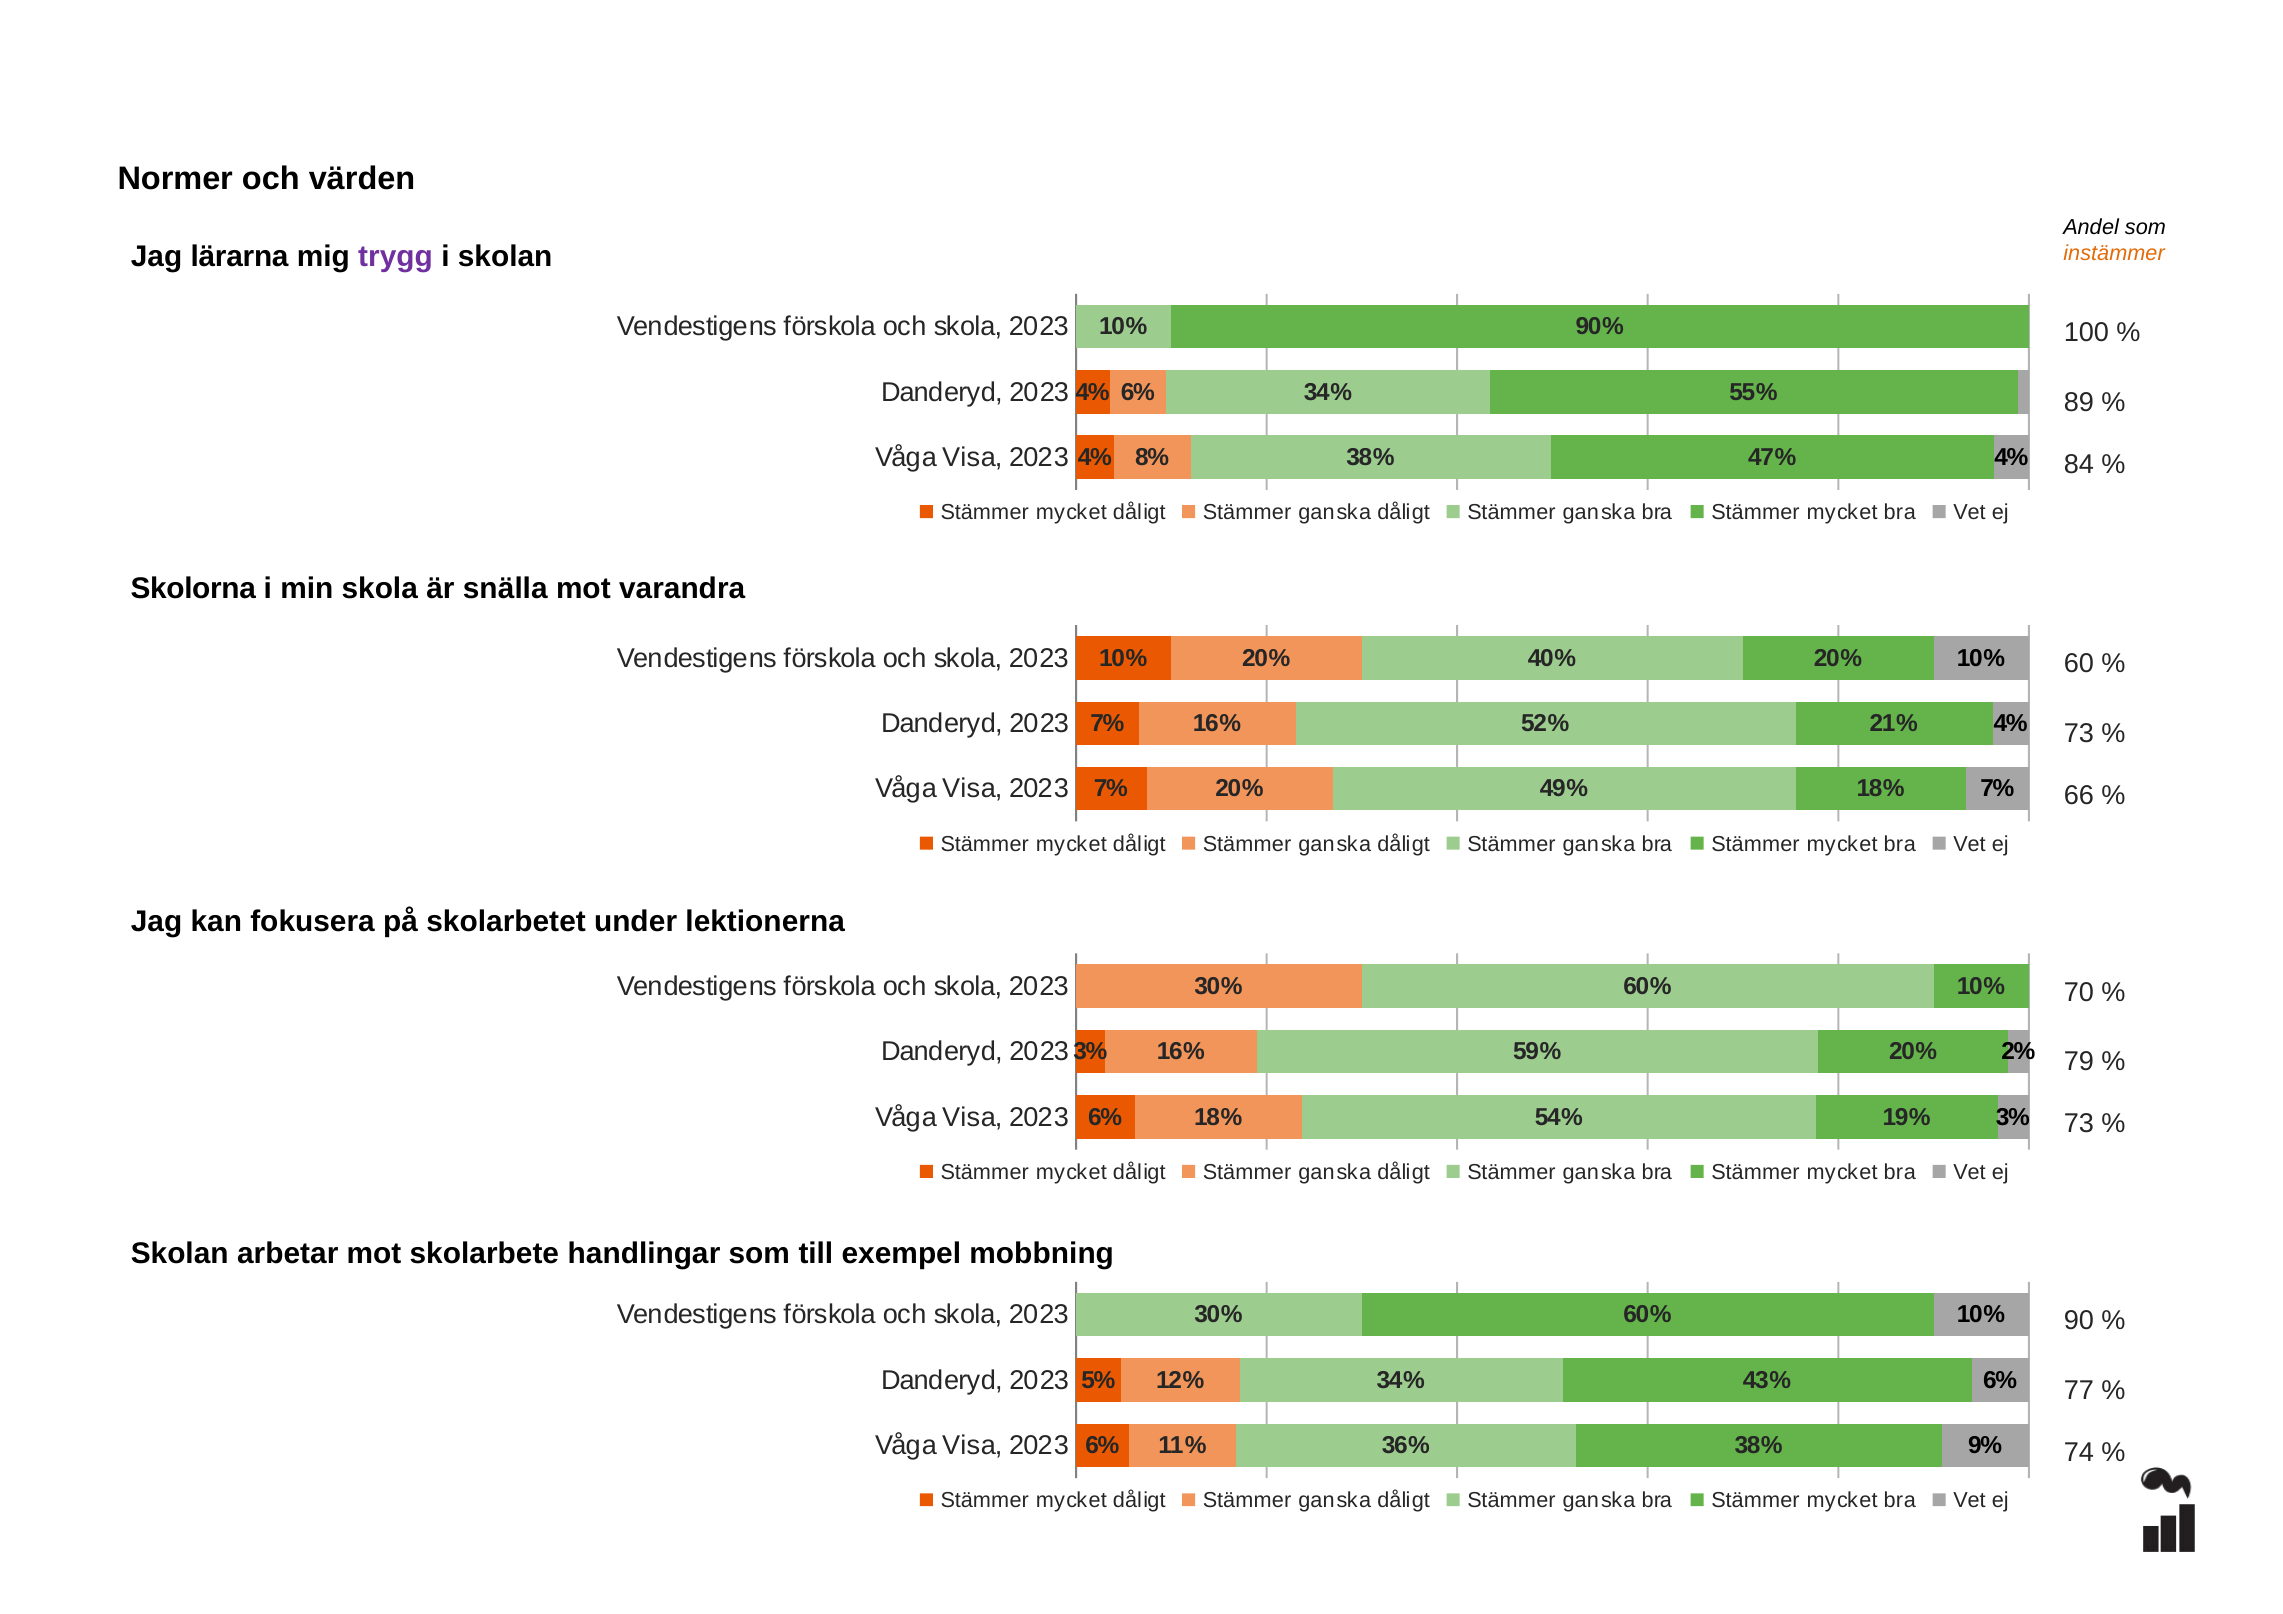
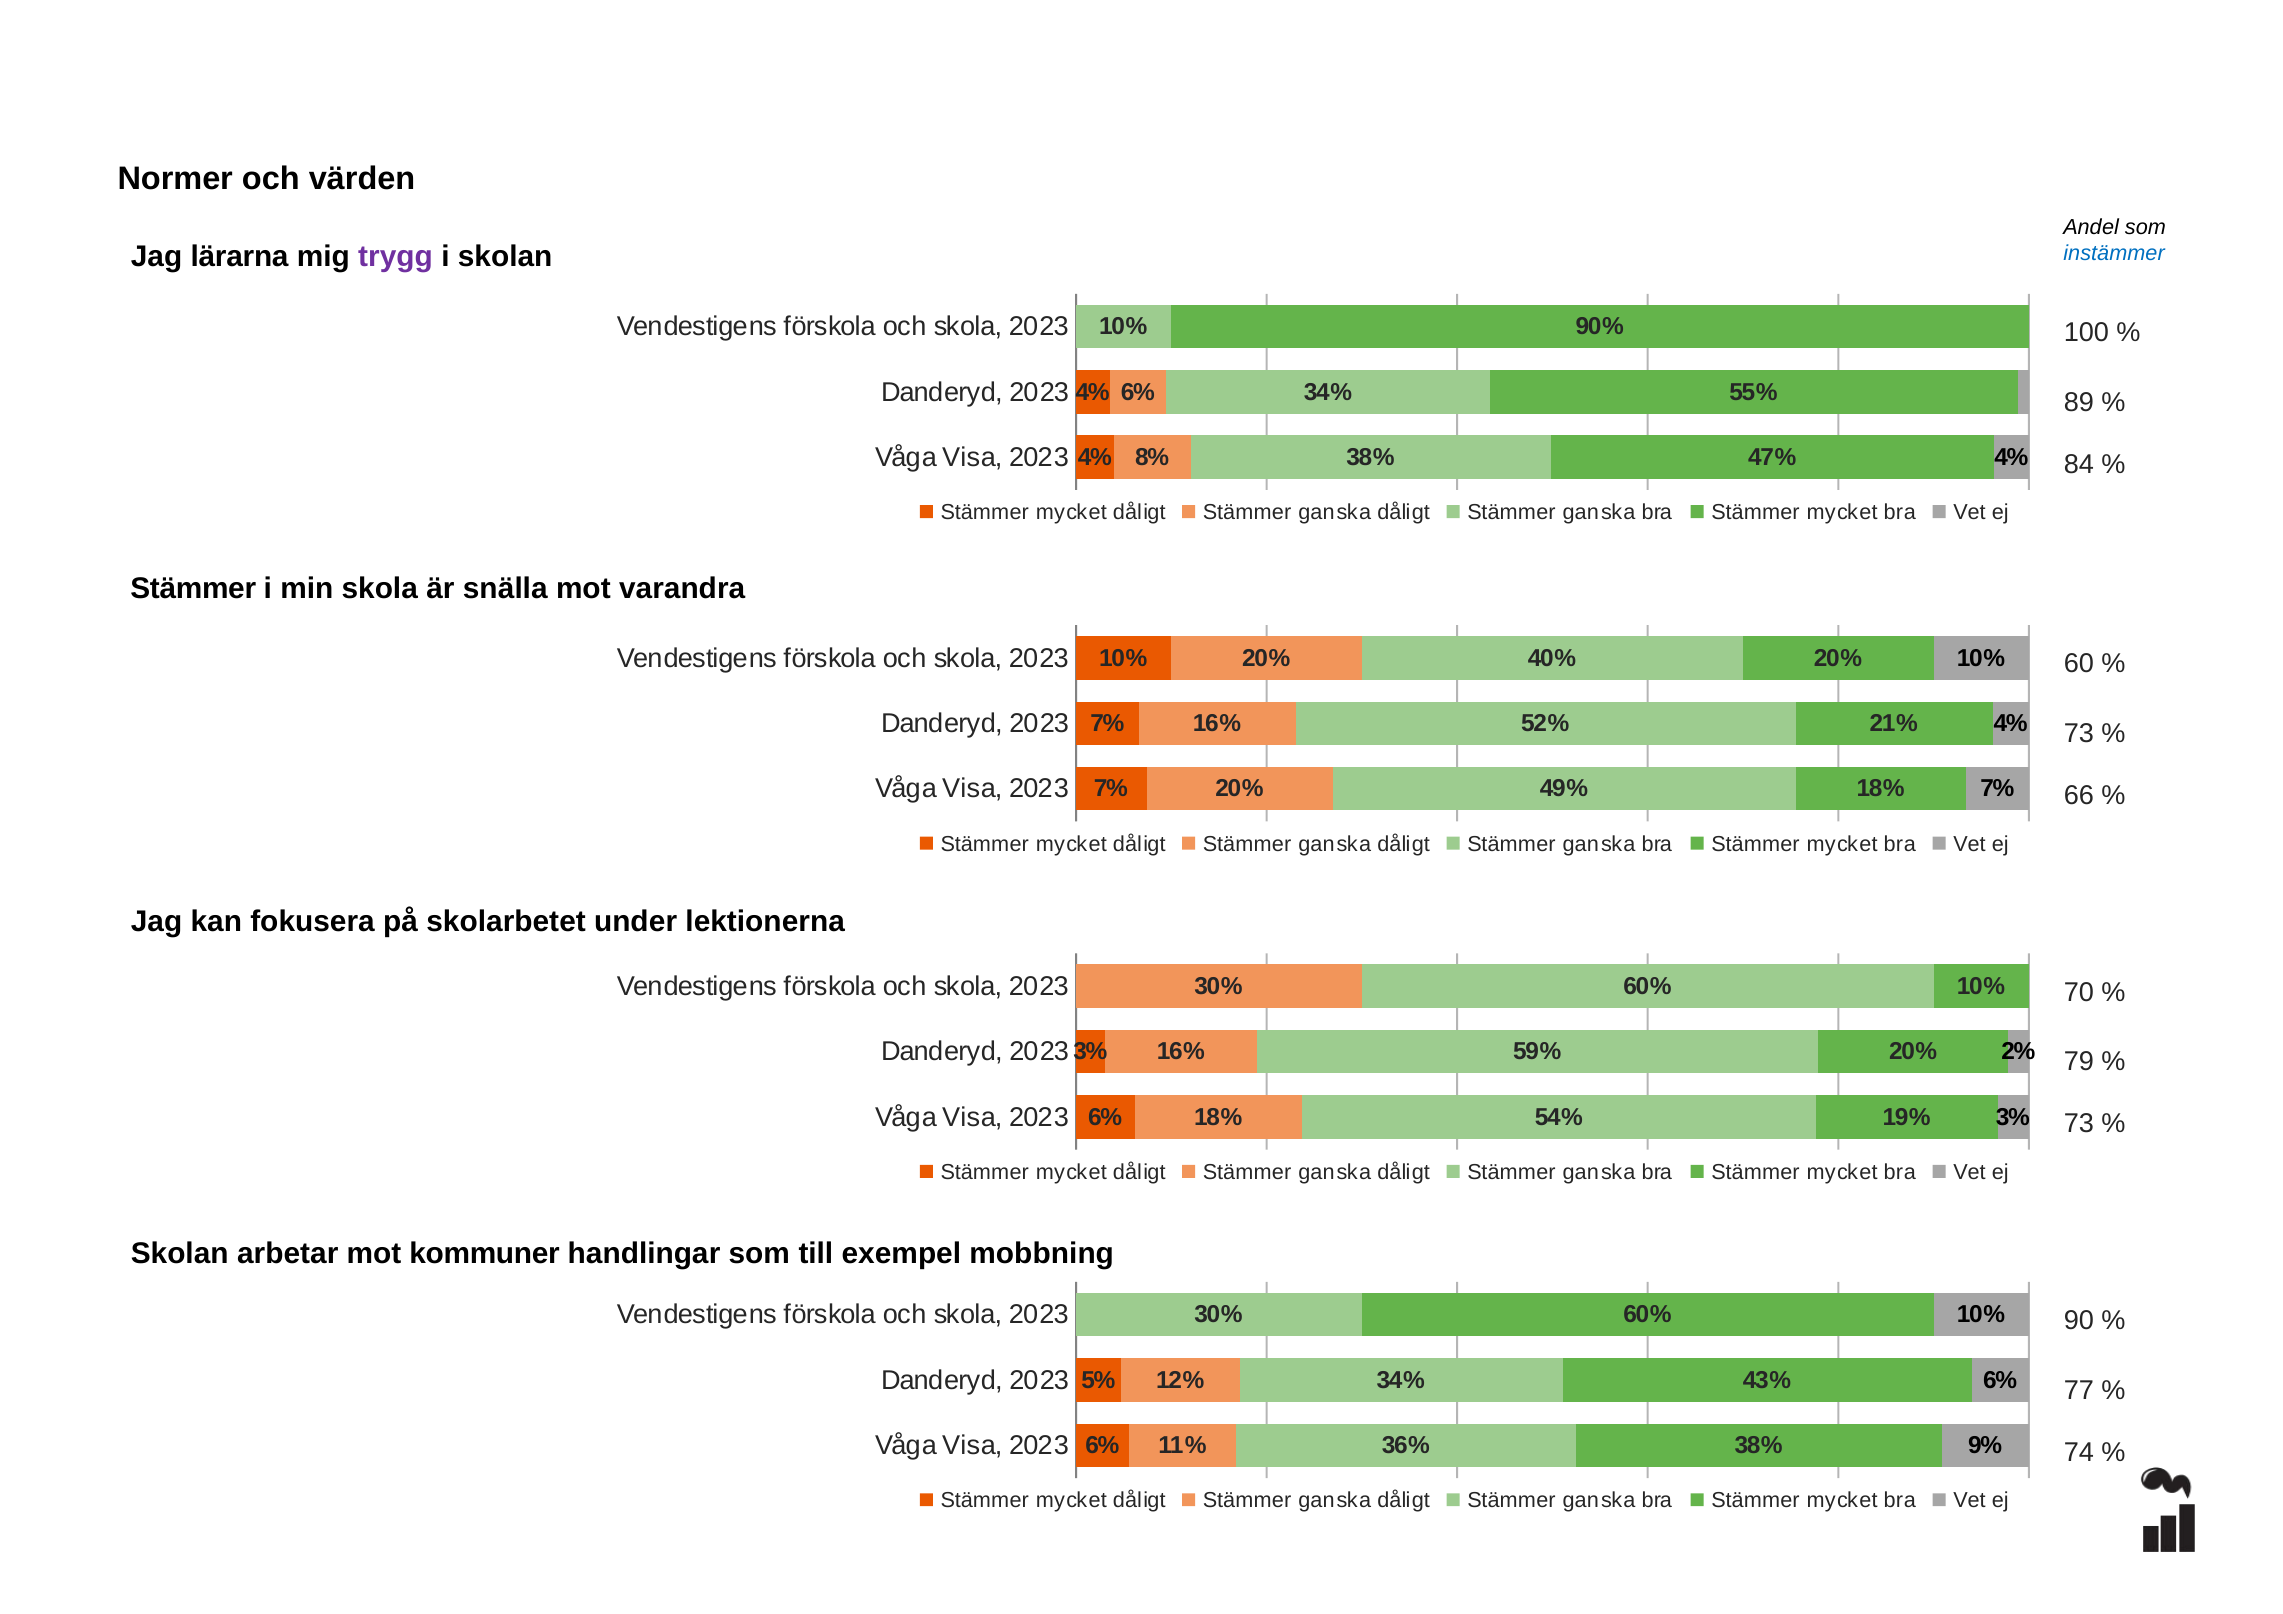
instämmer colour: orange -> blue (2114, 254)
Skolorna: Skolorna -> Stämmer (193, 589)
skolarbete: skolarbete -> kommuner (484, 1254)
